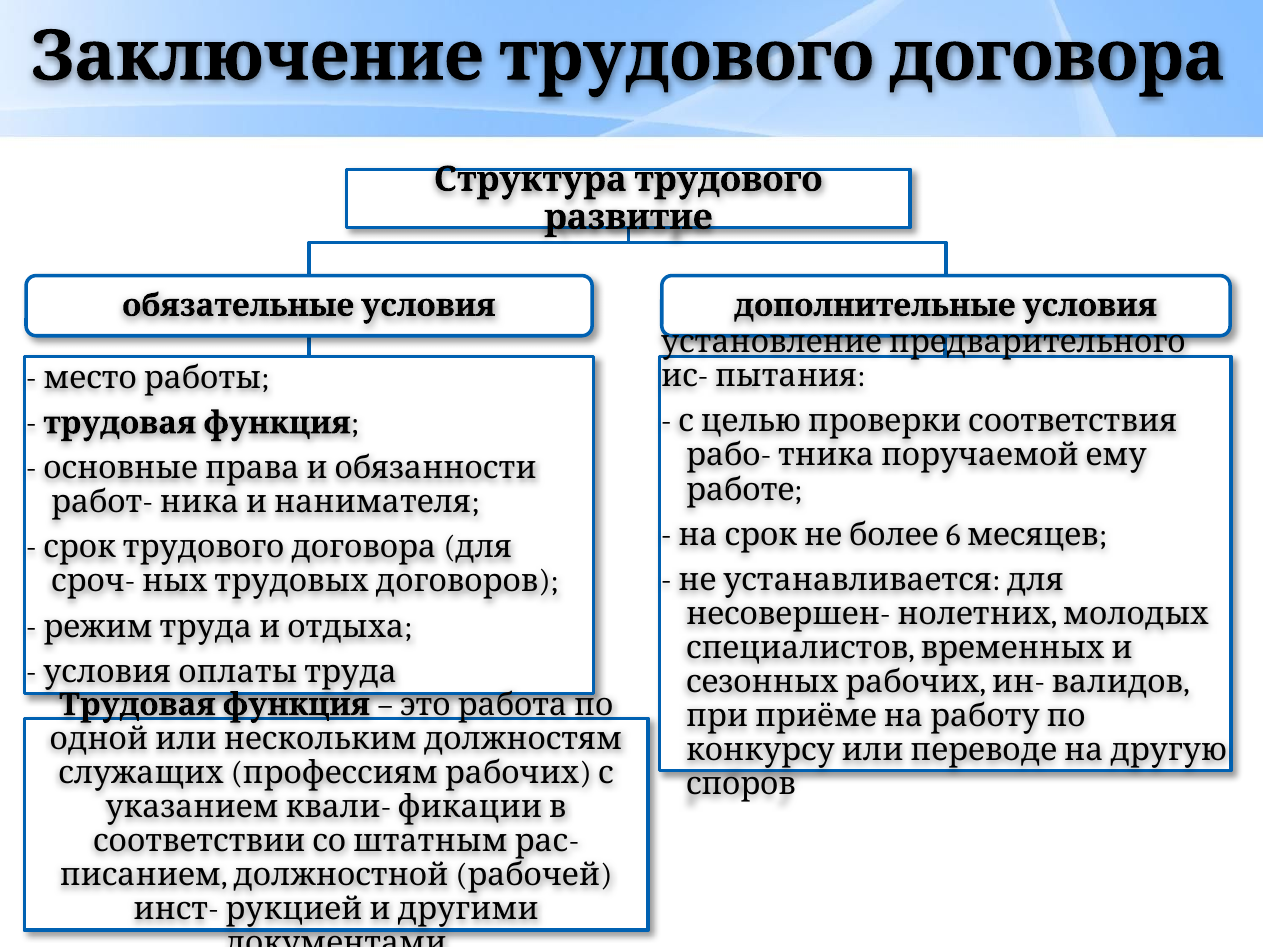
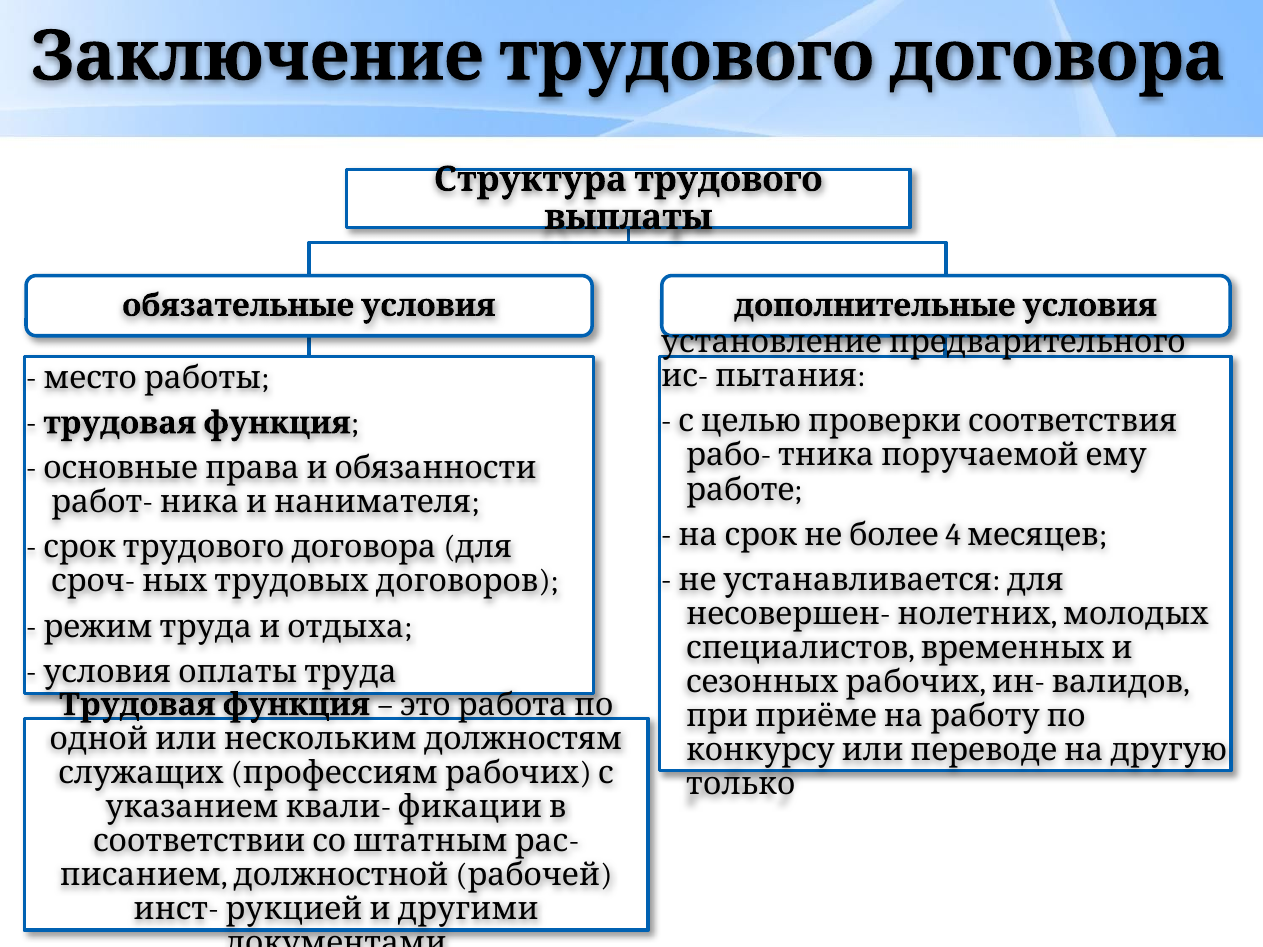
развитие: развитие -> выплаты (628, 217)
6: 6 -> 4 (953, 535)
споров: споров -> только (741, 785)
